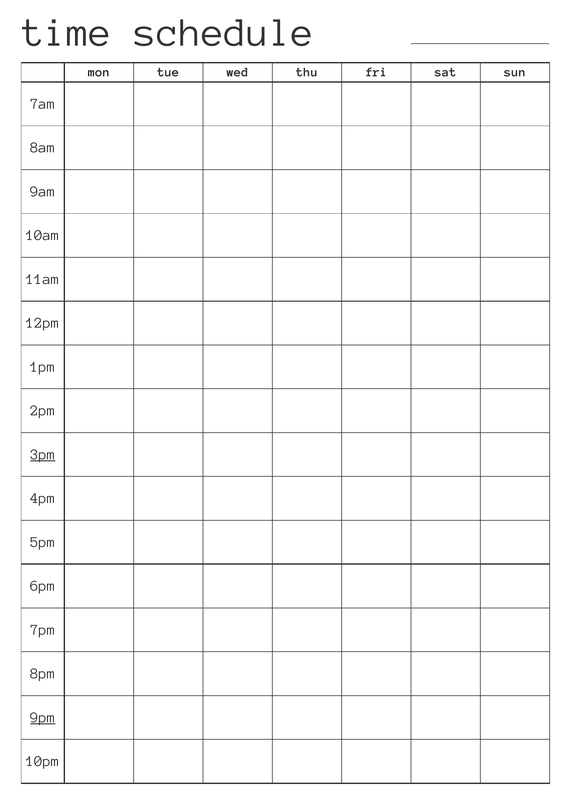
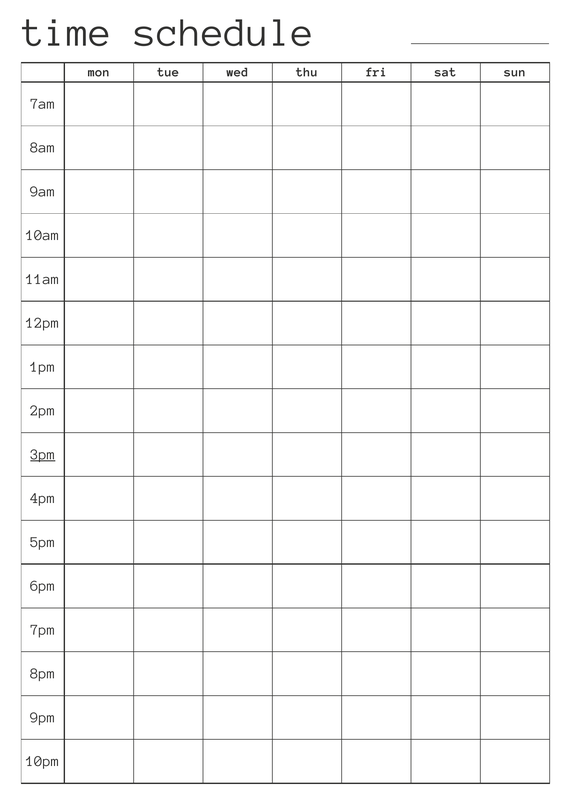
9pm underline: present -> none (43, 718)
